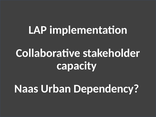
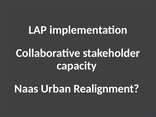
Dependency: Dependency -> Realignment (106, 89)
